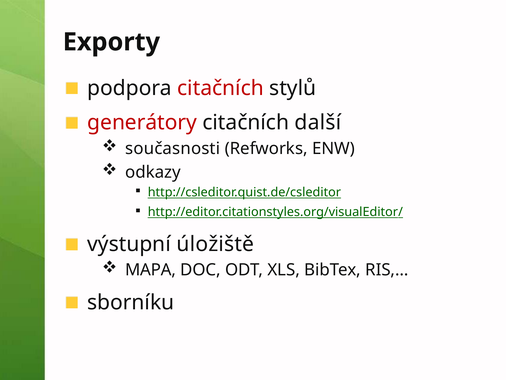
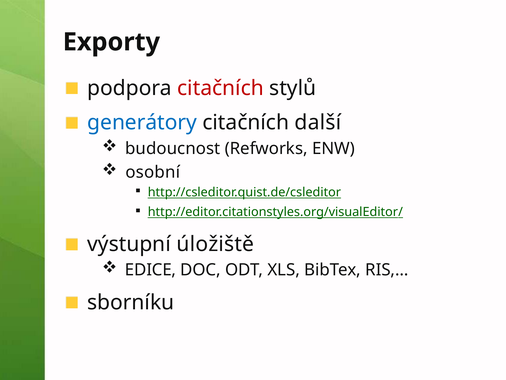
generátory colour: red -> blue (142, 123)
současnosti: současnosti -> budoucnost (173, 148)
odkazy: odkazy -> osobní (153, 172)
MAPA: MAPA -> EDICE (151, 270)
